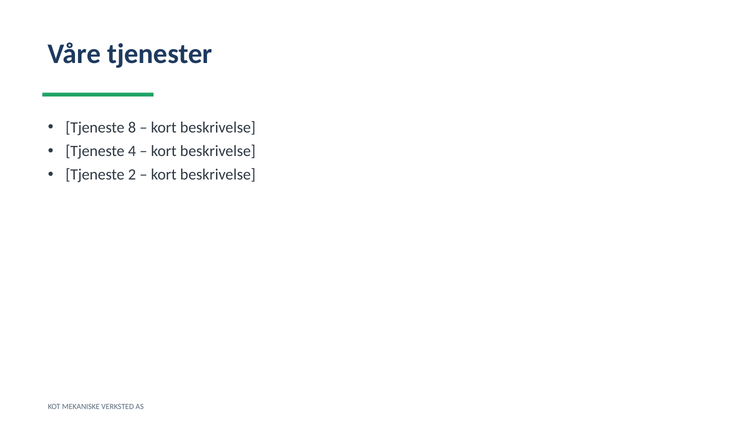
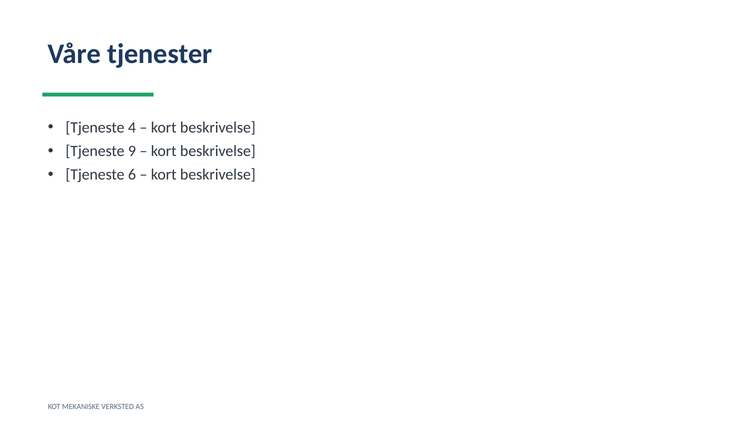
8: 8 -> 4 (132, 128)
4: 4 -> 9 (132, 151)
2: 2 -> 6 (132, 175)
